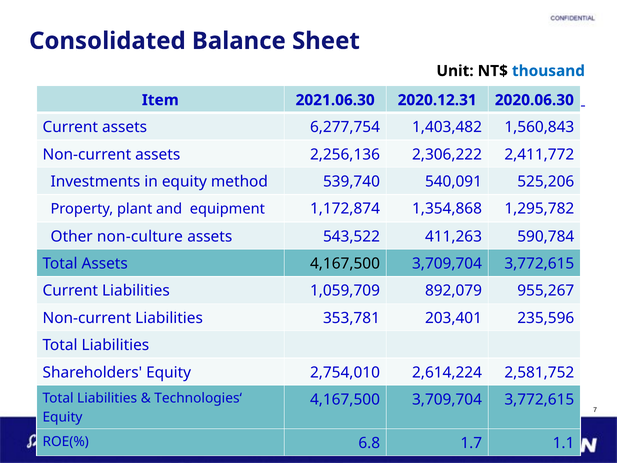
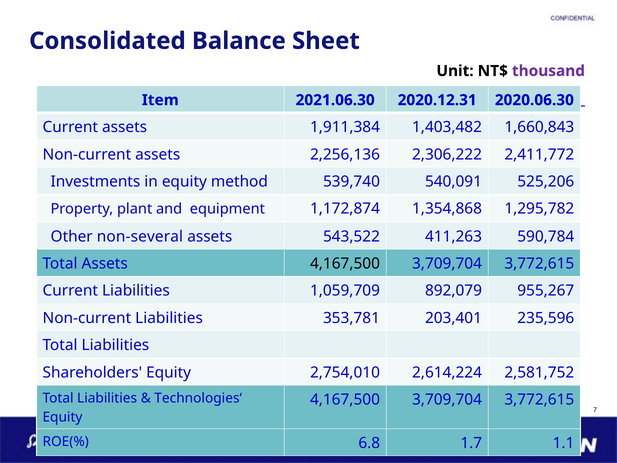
thousand colour: blue -> purple (548, 71)
6,277,754: 6,277,754 -> 1,911,384 (345, 127)
1,560,843: 1,560,843 -> 1,660,843 (539, 127)
non-culture: non-culture -> non-several (140, 236)
